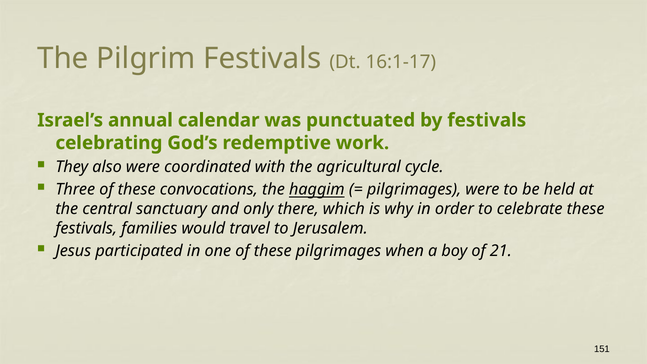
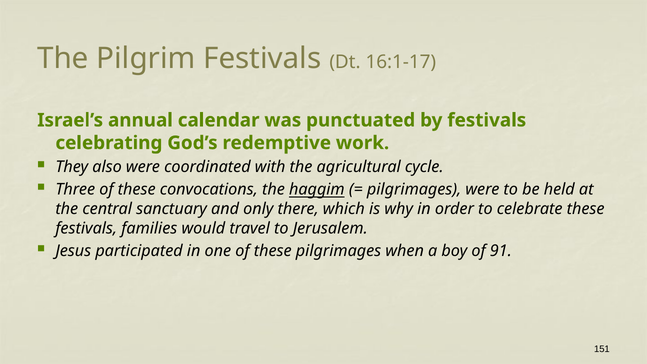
21: 21 -> 91 (501, 251)
